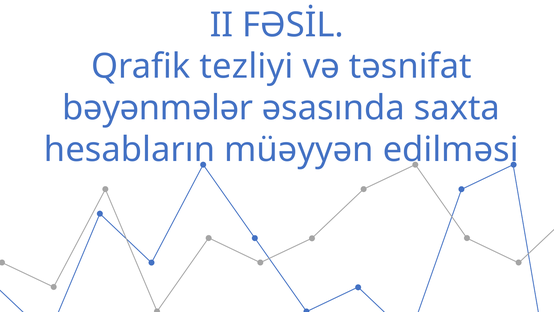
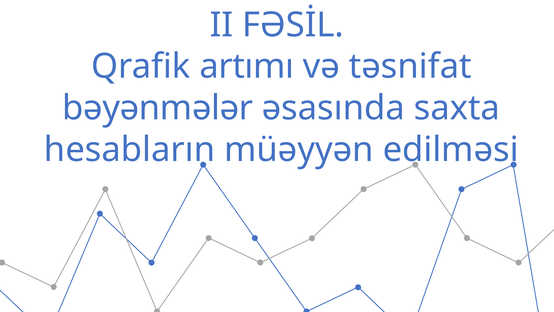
tezliyi: tezliyi -> artımı (247, 66)
